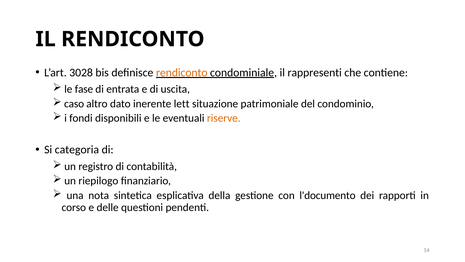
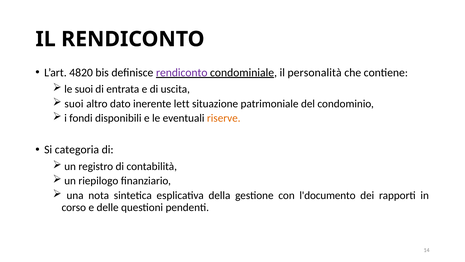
3028: 3028 -> 4820 (81, 72)
rendiconto colour: orange -> purple (182, 72)
rappresenti: rappresenti -> personalità (315, 72)
le fase: fase -> suoi (84, 89)
caso: caso -> suoi (74, 104)
